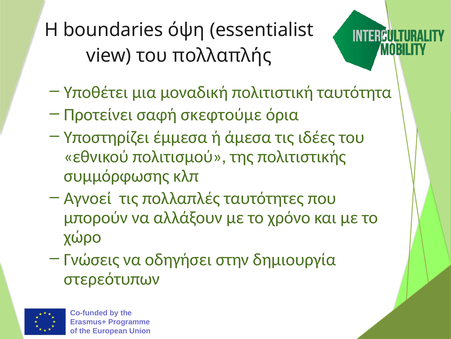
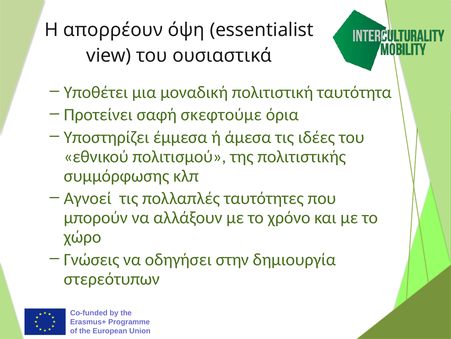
boundaries: boundaries -> απορρέουν (113, 30)
πολλαπλής: πολλαπλής -> ουσιαστικά (222, 56)
